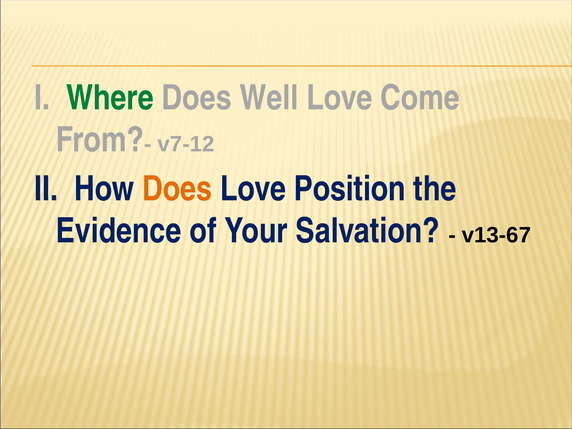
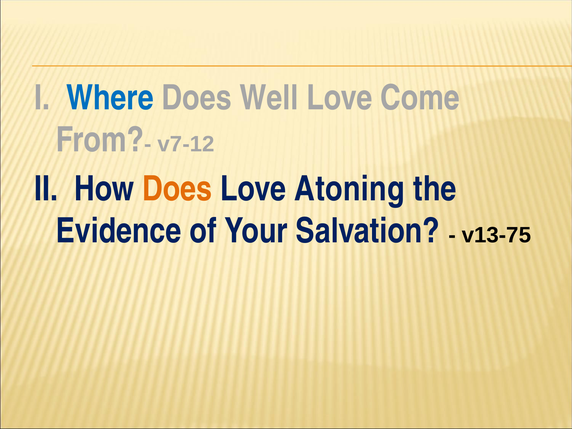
Where colour: green -> blue (110, 98)
Position: Position -> Atoning (349, 189)
v13-67: v13-67 -> v13-75 (496, 235)
